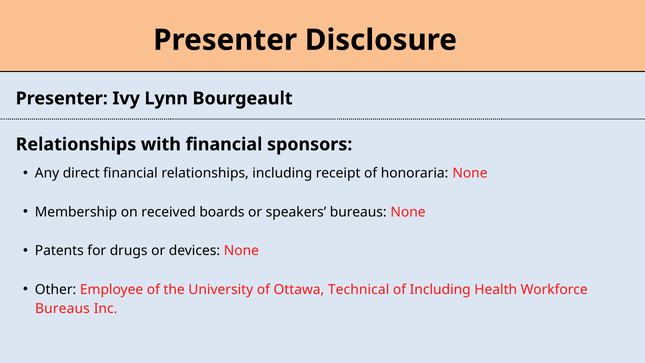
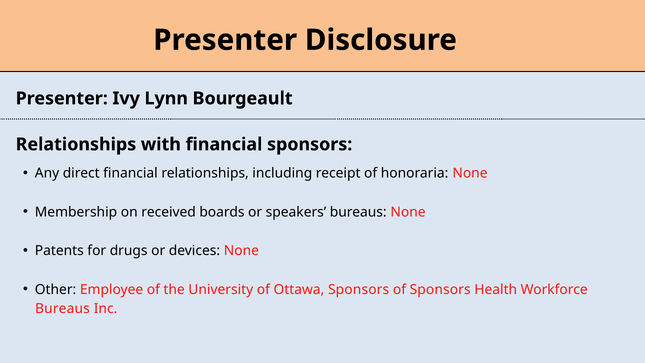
Ottawa Technical: Technical -> Sponsors (359, 289)
of Including: Including -> Sponsors (440, 289)
